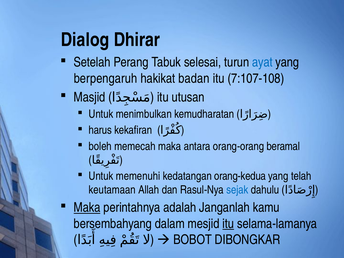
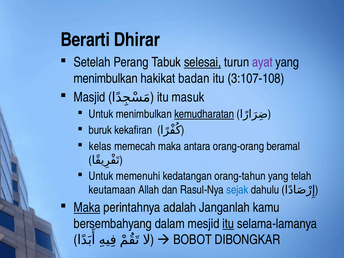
Dialog: Dialog -> Berarti (85, 40)
selesai underline: none -> present (203, 62)
ayat colour: blue -> purple (262, 62)
berpengaruh: berpengaruh -> menimbulkan (106, 78)
7:107-108: 7:107-108 -> 3:107-108 (256, 78)
utusan: utusan -> masuk (188, 97)
kemudharatan underline: none -> present (204, 114)
harus: harus -> buruk (100, 130)
boleh: boleh -> kelas (100, 146)
orang-kedua: orang-kedua -> orang-tahun (240, 176)
